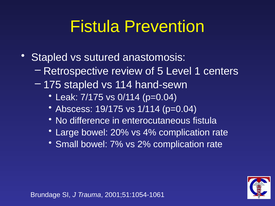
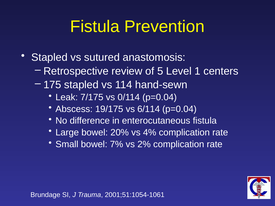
1/114: 1/114 -> 6/114 (149, 109)
